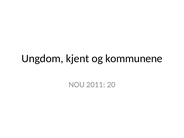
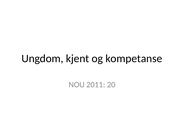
kommunene: kommunene -> kompetanse (134, 58)
